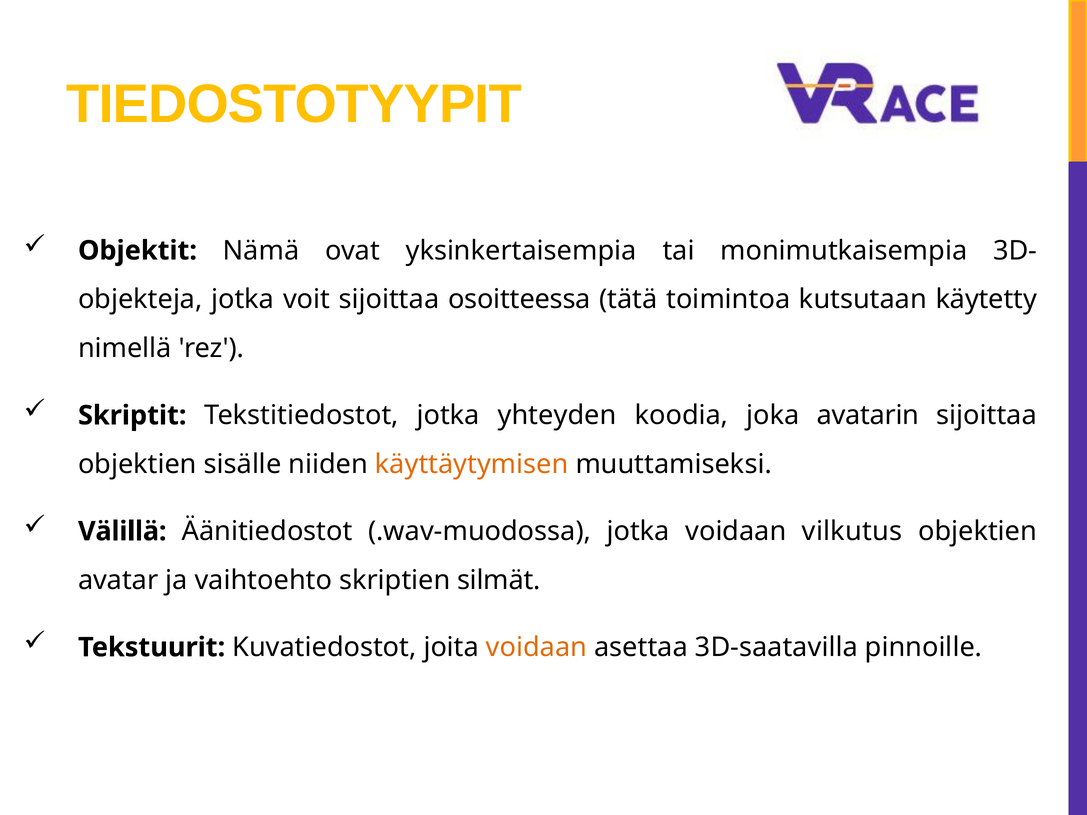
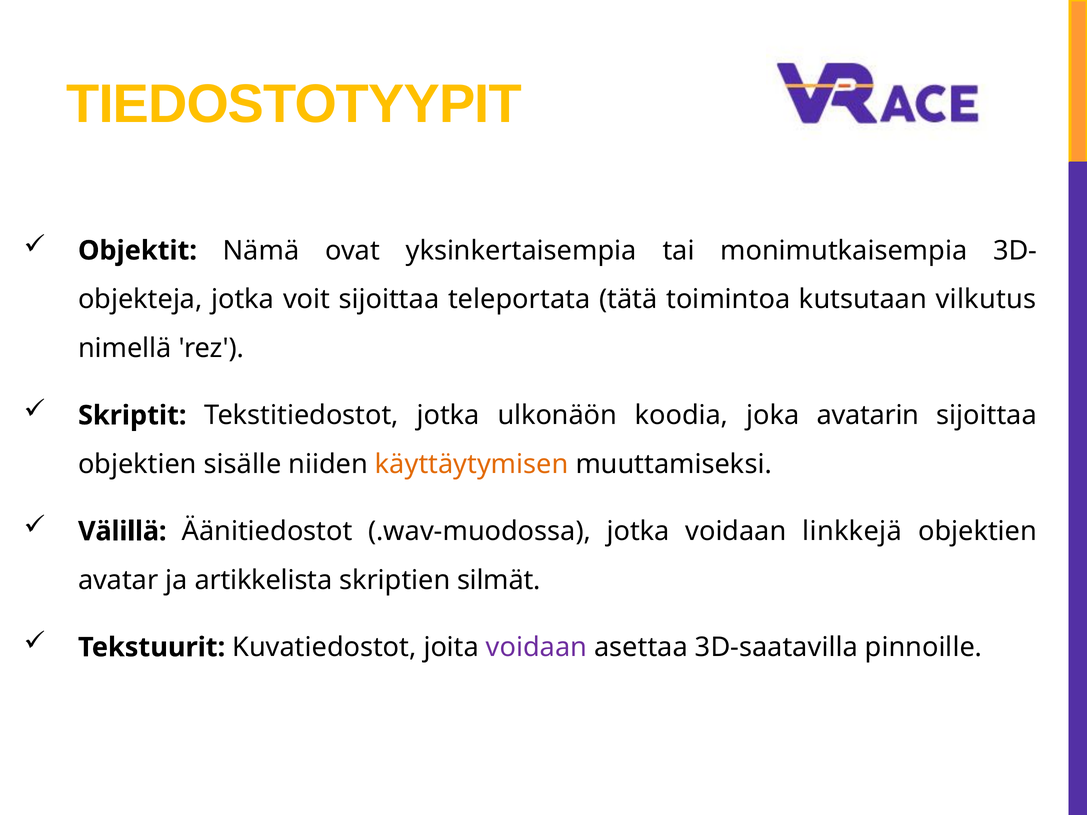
osoitteessa: osoitteessa -> teleportata (519, 300)
käytetty: käytetty -> vilkutus (986, 300)
yhteyden: yhteyden -> ulkonäön (557, 416)
vilkutus: vilkutus -> linkkejä (852, 532)
vaihtoehto: vaihtoehto -> artikkelista (263, 580)
voidaan colour: orange -> purple (537, 648)
